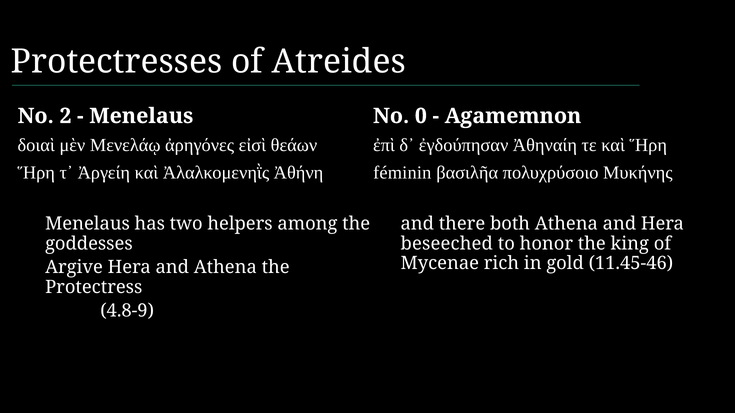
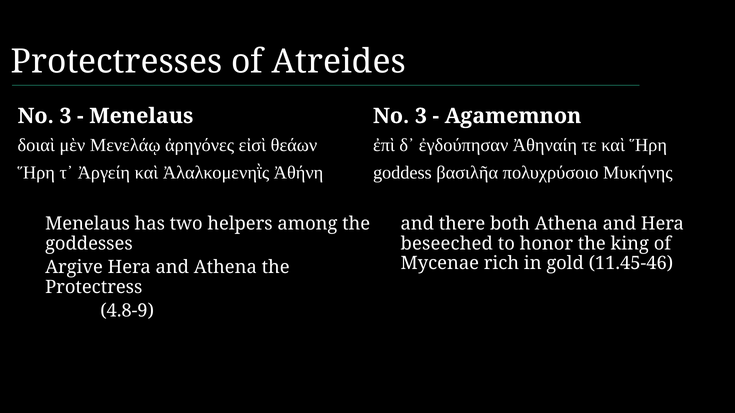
2: 2 -> 3 (65, 116)
0: 0 -> 3 (421, 116)
féminin: féminin -> goddess (402, 173)
